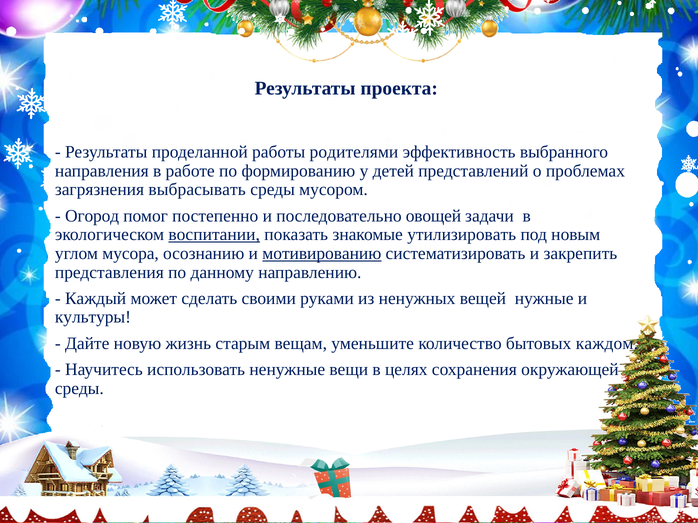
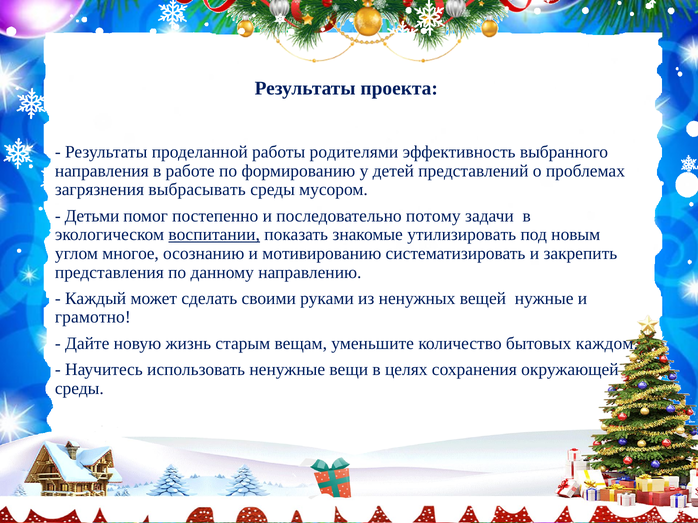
Огород: Огород -> Детьми (92, 216)
овощей: овощей -> потому (433, 216)
мусора: мусора -> многое (131, 254)
мотивированию underline: present -> none (322, 254)
культуры: культуры -> грамотно (93, 318)
